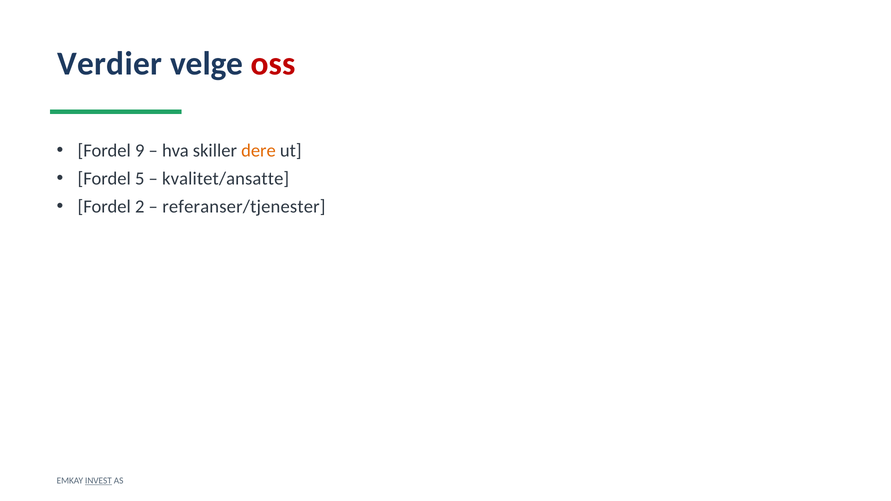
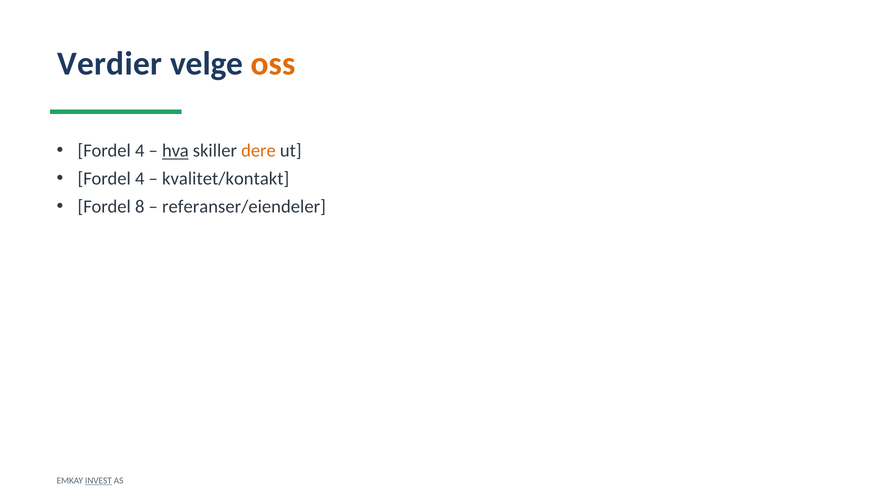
oss colour: red -> orange (273, 64)
9: 9 -> 4 (140, 151)
hva underline: none -> present (175, 151)
5: 5 -> 4 (140, 179)
kvalitet/ansatte: kvalitet/ansatte -> kvalitet/kontakt (226, 179)
2: 2 -> 8 (140, 207)
referanser/tjenester: referanser/tjenester -> referanser/eiendeler (244, 207)
